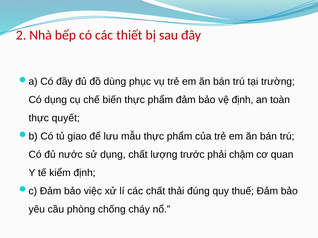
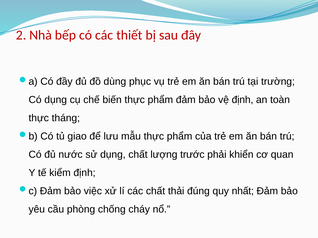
quyết: quyết -> tháng (66, 118)
chậm: chậm -> khiển (241, 155)
thuế: thuế -> nhất (243, 191)
